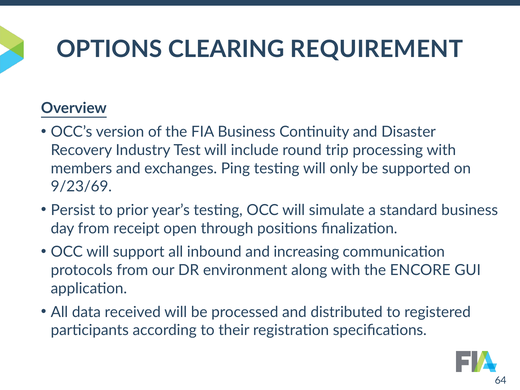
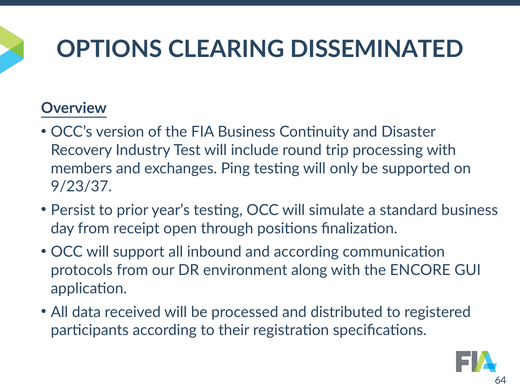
REQUIREMENT: REQUIREMENT -> DISSEMINATED (377, 49)
9/23/69: 9/23/69 -> 9/23/37 (81, 187)
and increasing: increasing -> according (306, 252)
